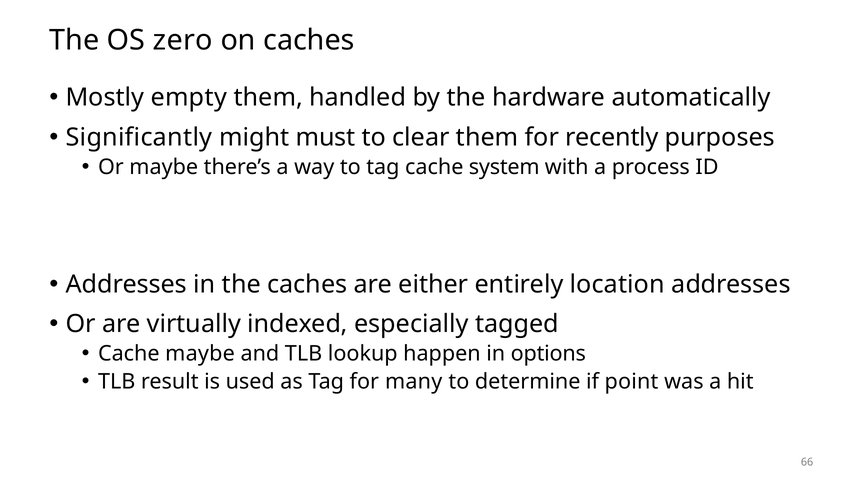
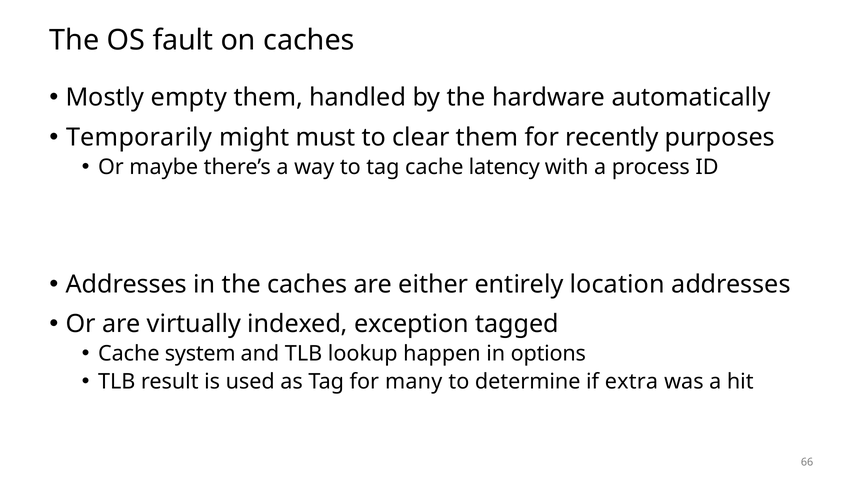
zero: zero -> fault (183, 40)
Significantly: Significantly -> Temporarily (139, 137)
system: system -> latency (504, 167)
especially: especially -> exception (411, 324)
Cache maybe: maybe -> system (200, 354)
point: point -> extra (631, 382)
